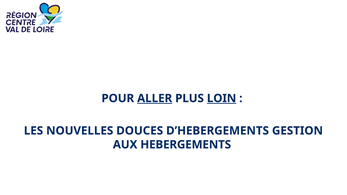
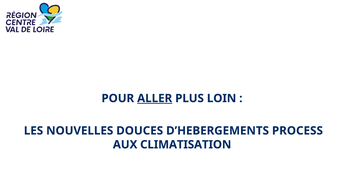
LOIN underline: present -> none (222, 98)
GESTION: GESTION -> PROCESS (297, 131)
HEBERGEMENTS: HEBERGEMENTS -> CLIMATISATION (186, 145)
